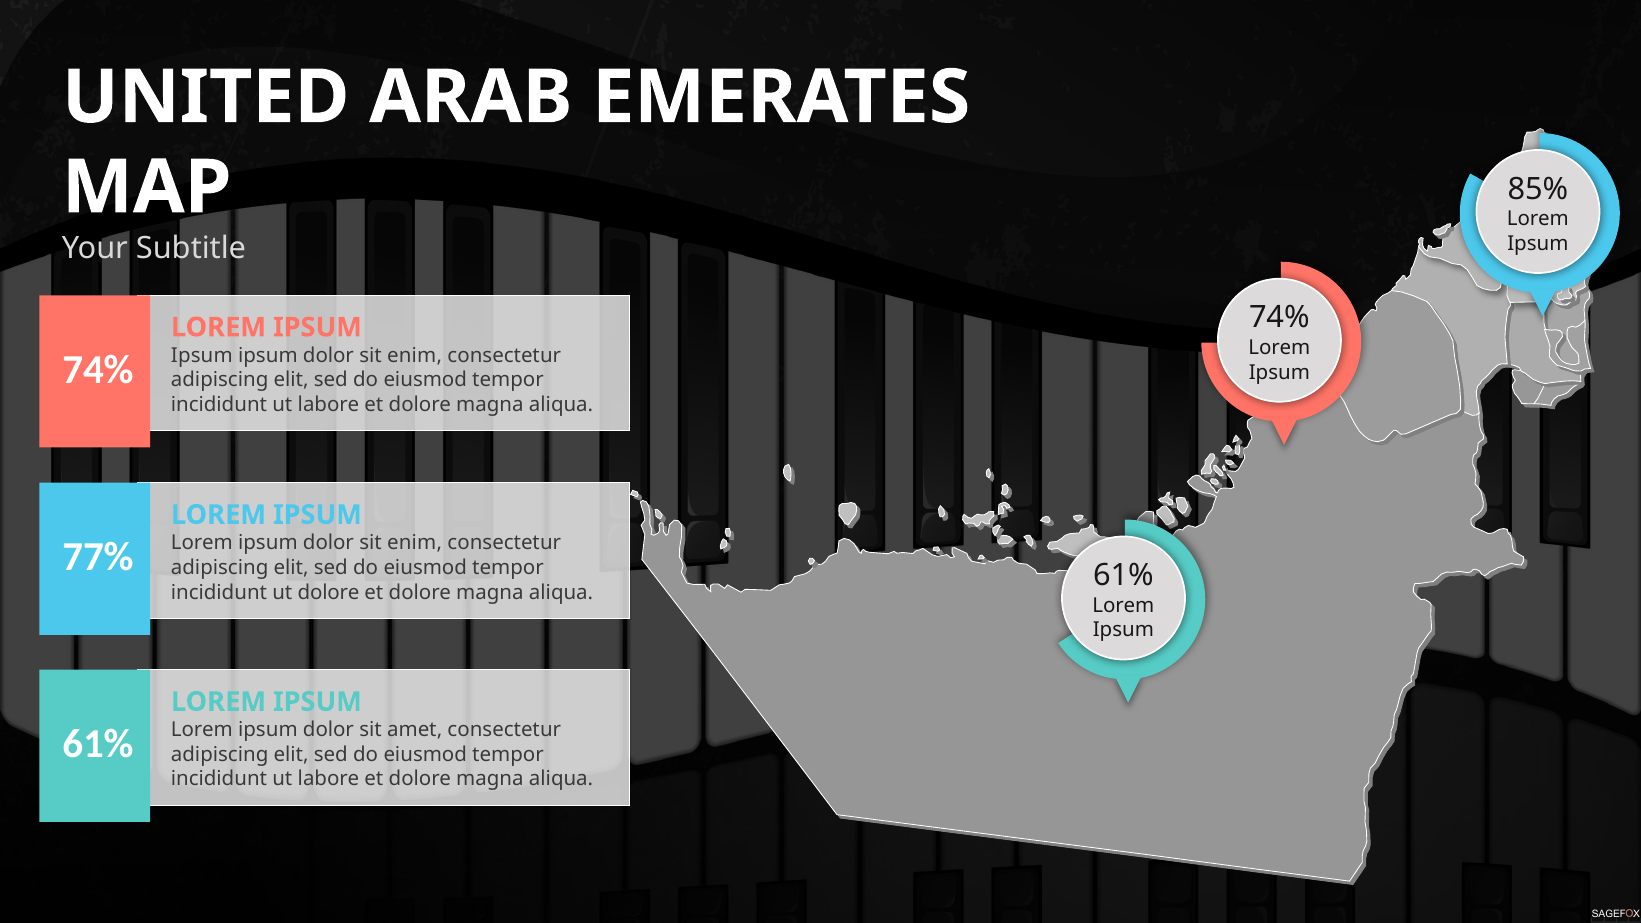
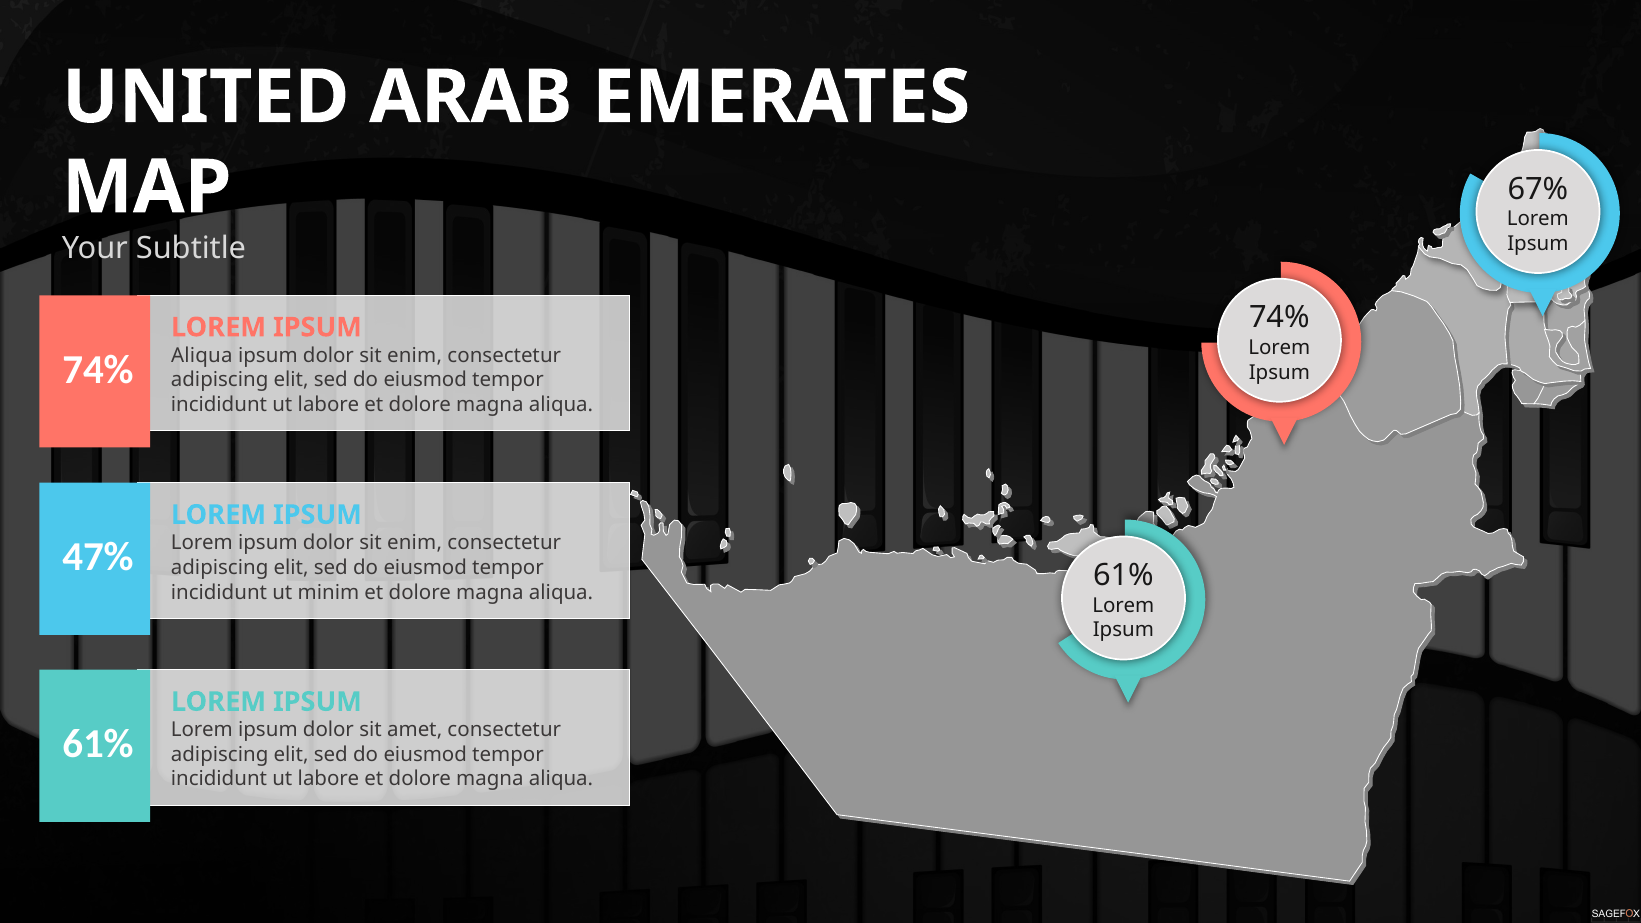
85%: 85% -> 67% (1538, 189)
Ipsum: Ipsum -> Aliqua (202, 356)
77%: 77% -> 47% (98, 557)
ut dolore: dolore -> minim (328, 592)
